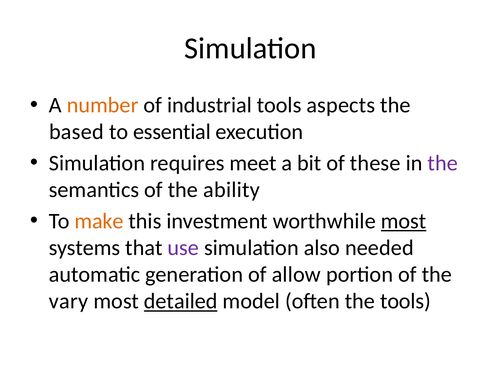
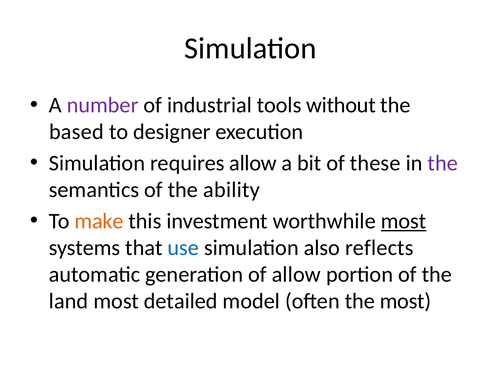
number colour: orange -> purple (103, 105)
aspects: aspects -> without (341, 105)
essential: essential -> designer (172, 132)
requires meet: meet -> allow (253, 163)
use colour: purple -> blue (183, 248)
needed: needed -> reflects (379, 248)
vary: vary -> land (69, 301)
detailed underline: present -> none (181, 301)
the tools: tools -> most (405, 301)
